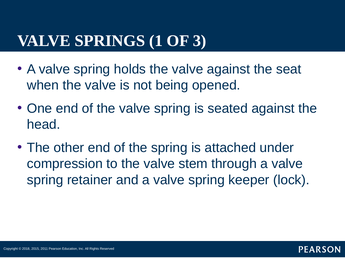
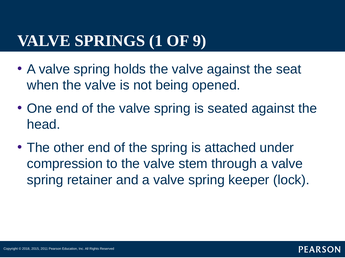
3: 3 -> 9 (200, 41)
